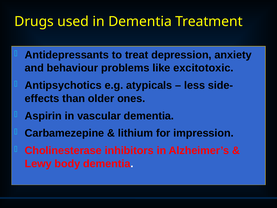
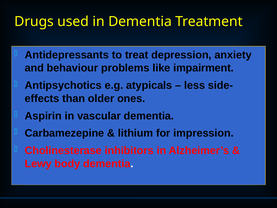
excitotoxic: excitotoxic -> impairment (204, 68)
